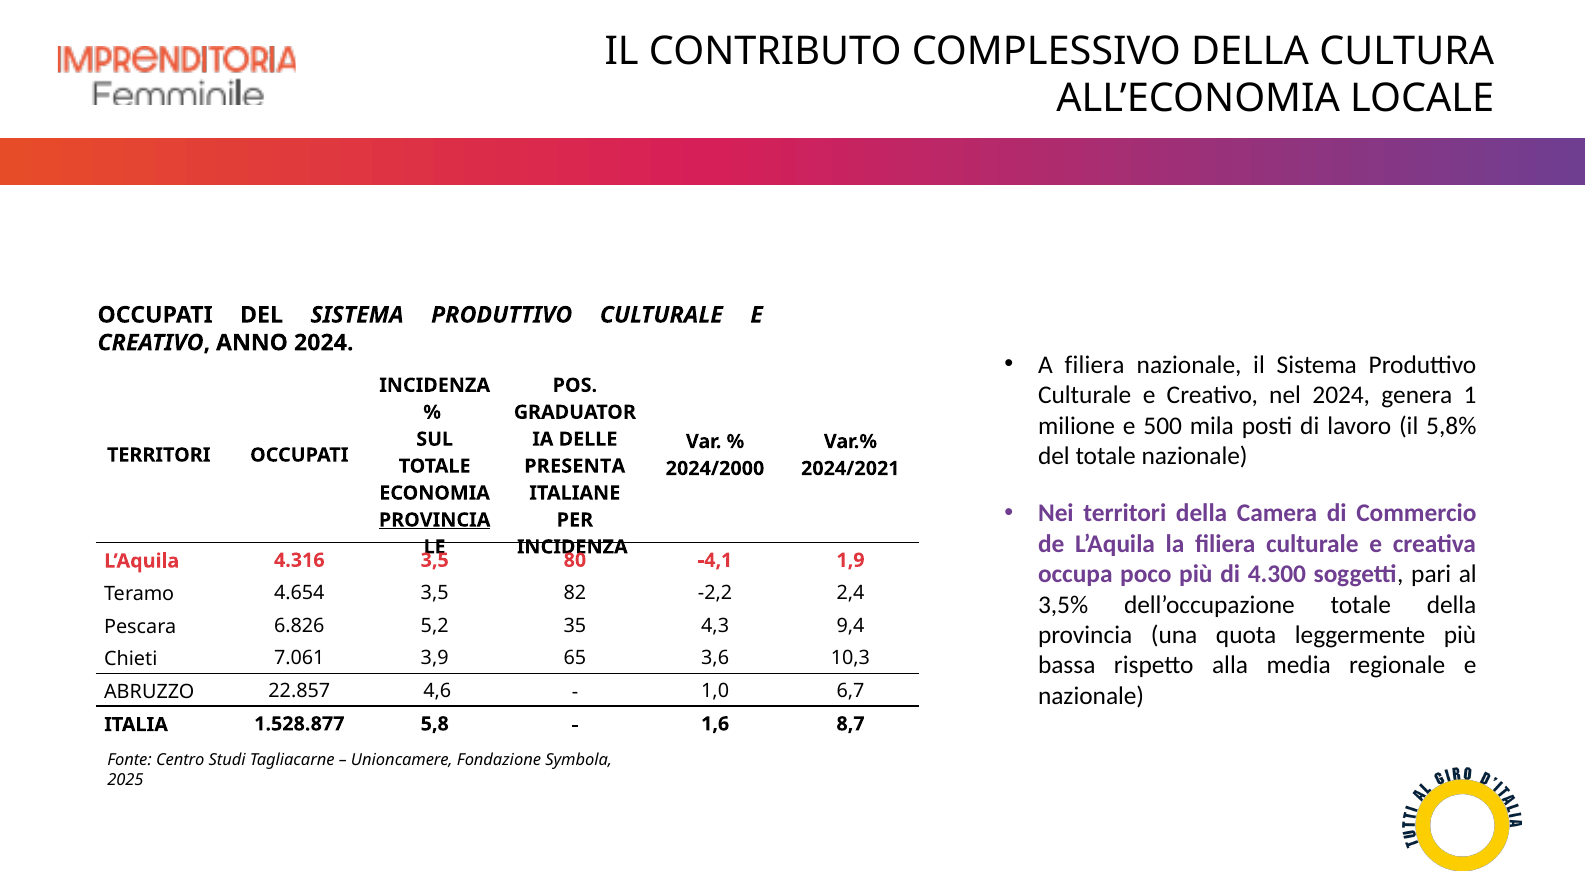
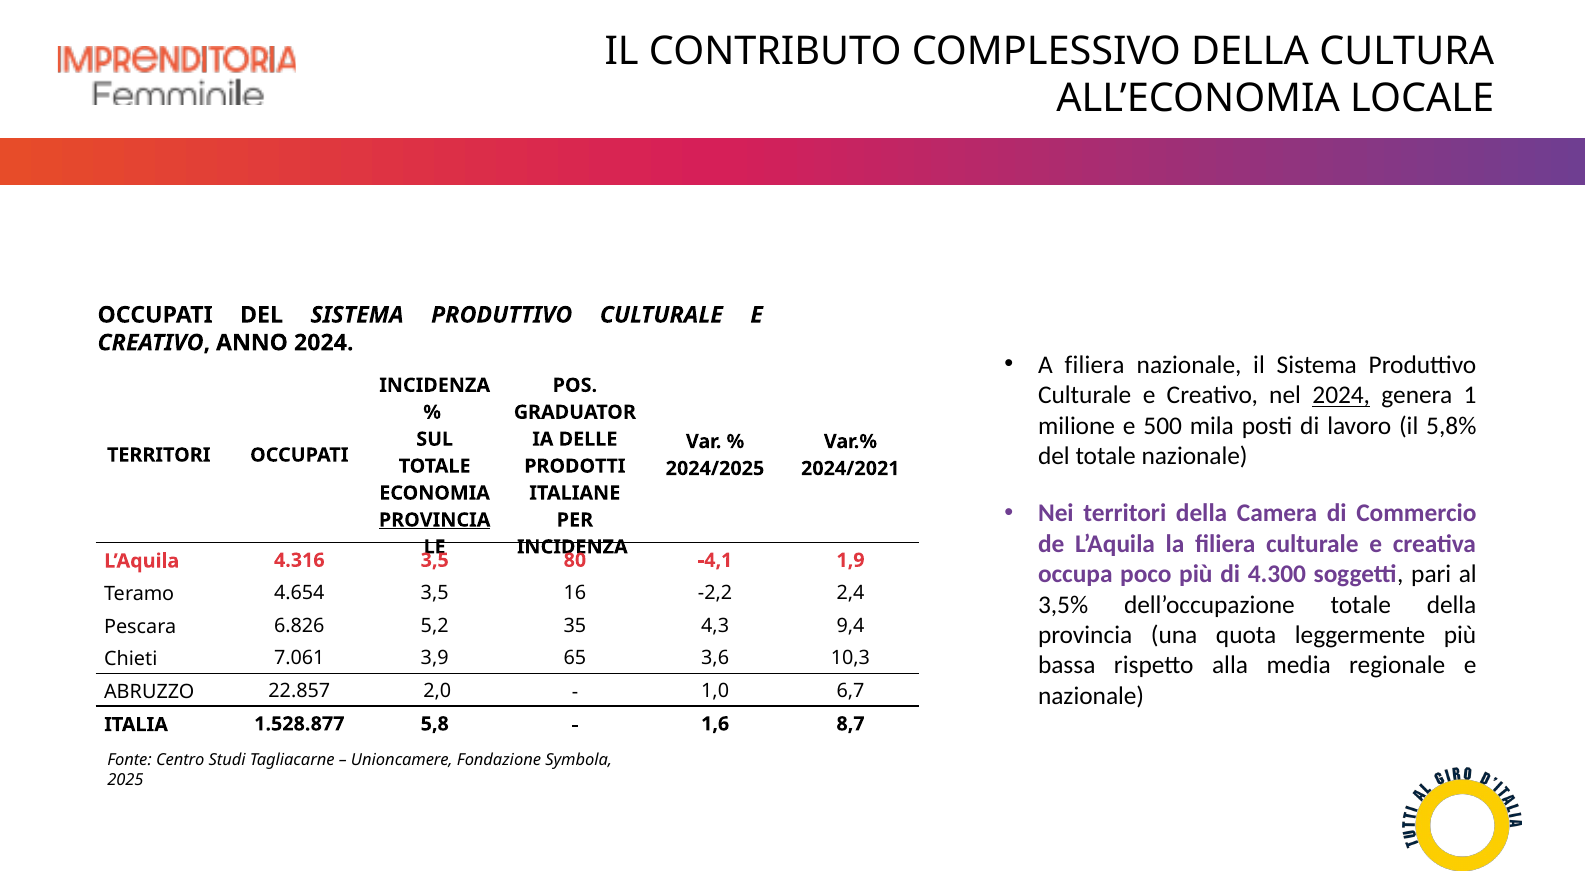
2024 underline: none -> present (1341, 396)
PRESENTA: PRESENTA -> PRODOTTI (575, 466)
2024/2000: 2024/2000 -> 2024/2025 (715, 469)
82: 82 -> 16 (575, 593)
4,6: 4,6 -> 2,0 (437, 692)
